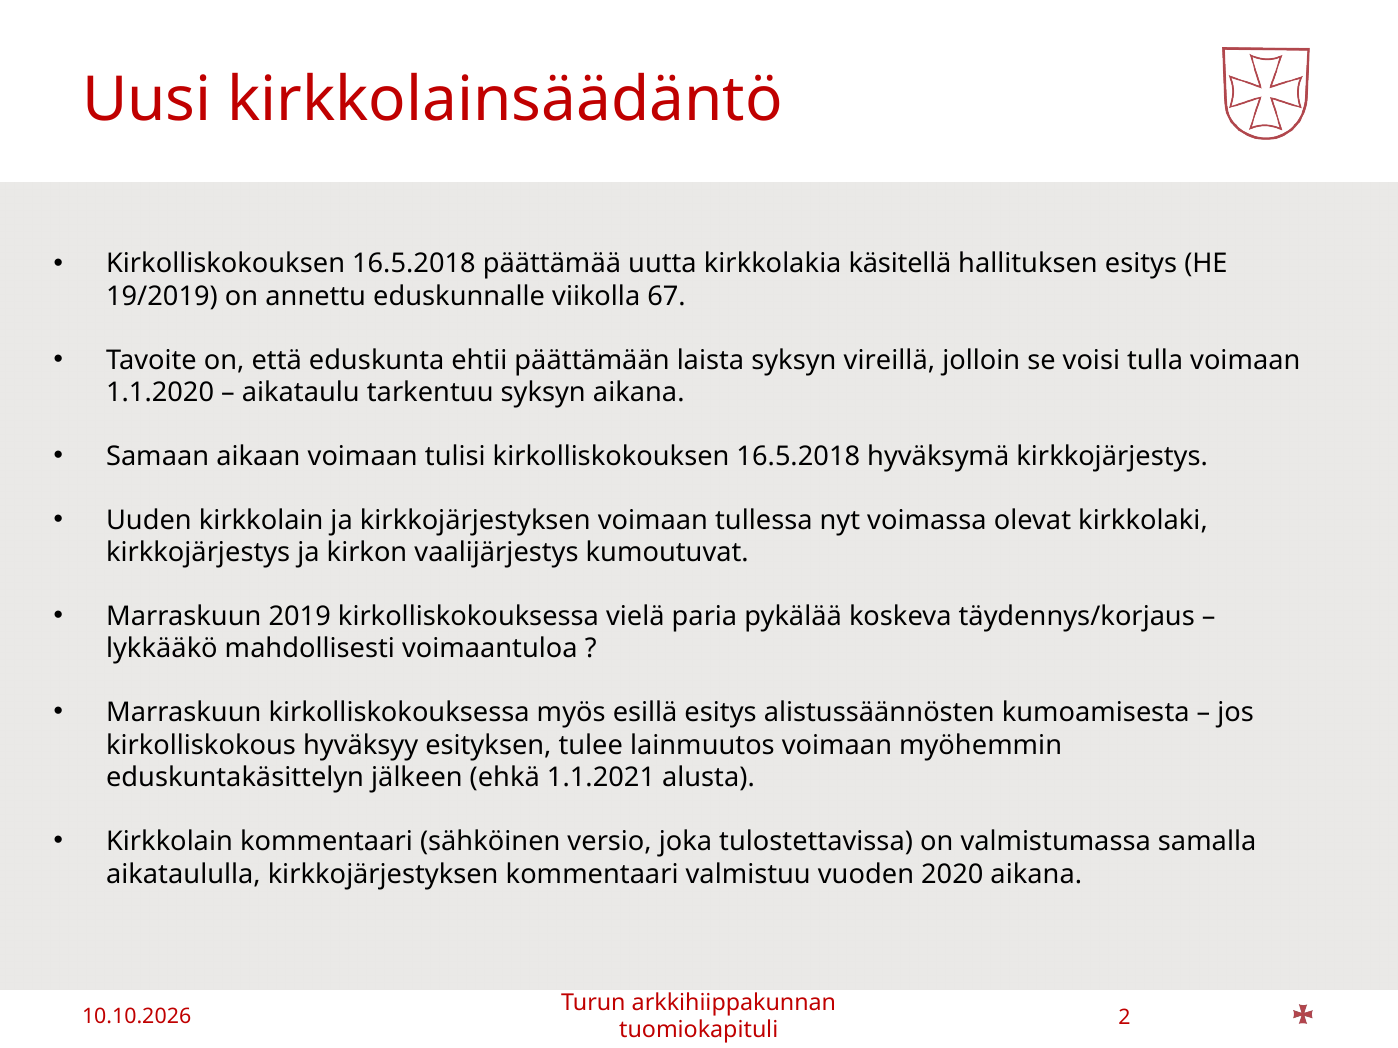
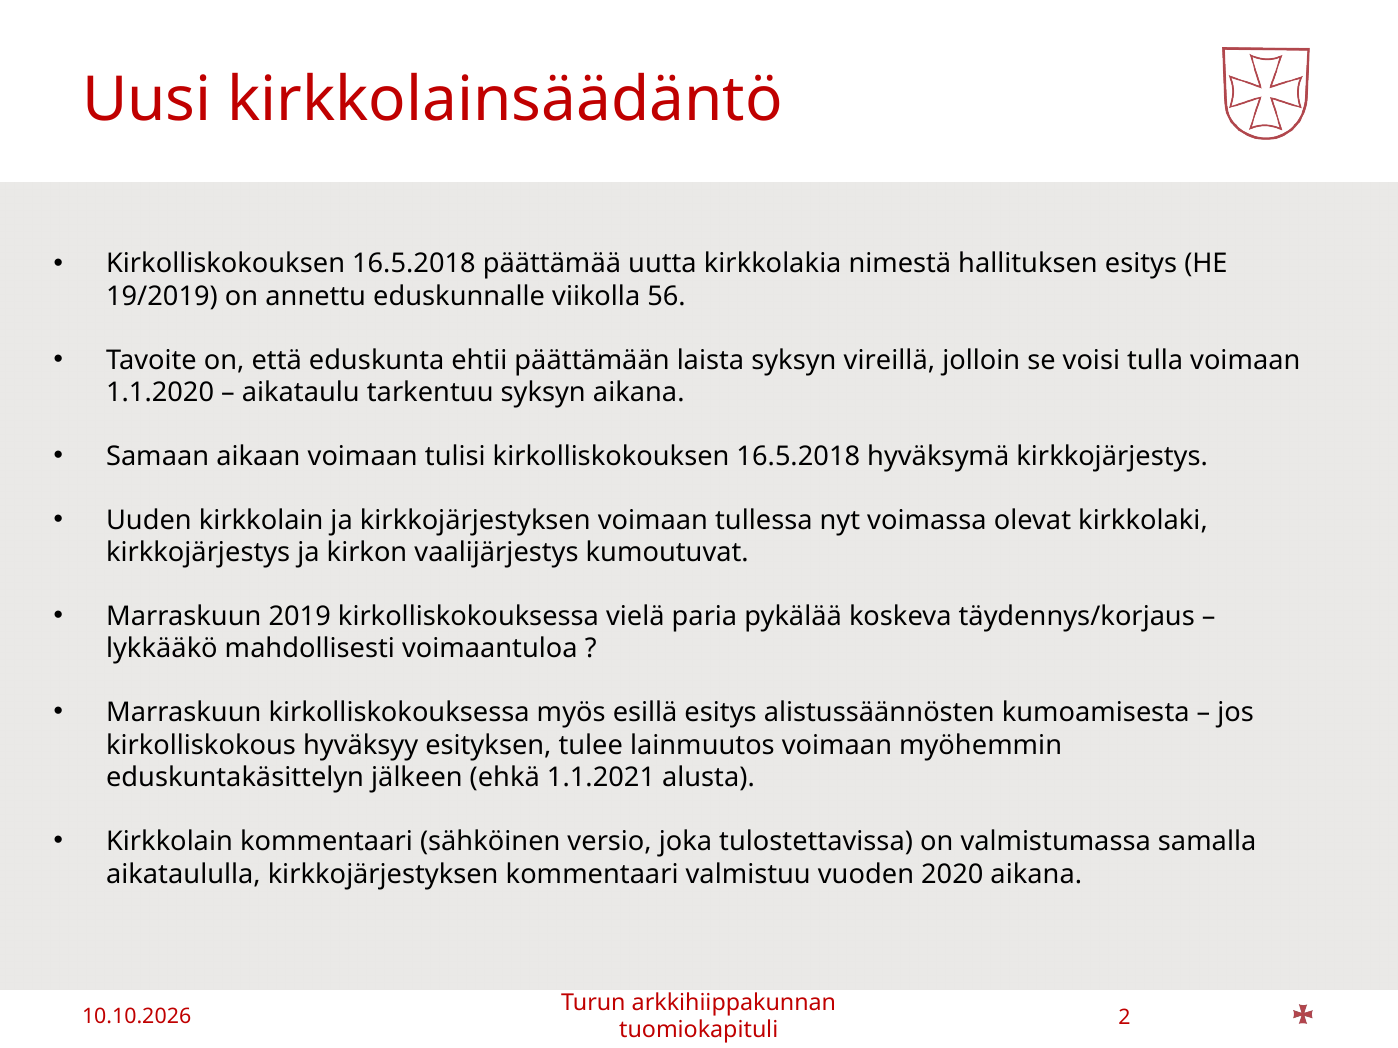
käsitellä: käsitellä -> nimestä (900, 264)
67: 67 -> 56 (667, 297)
